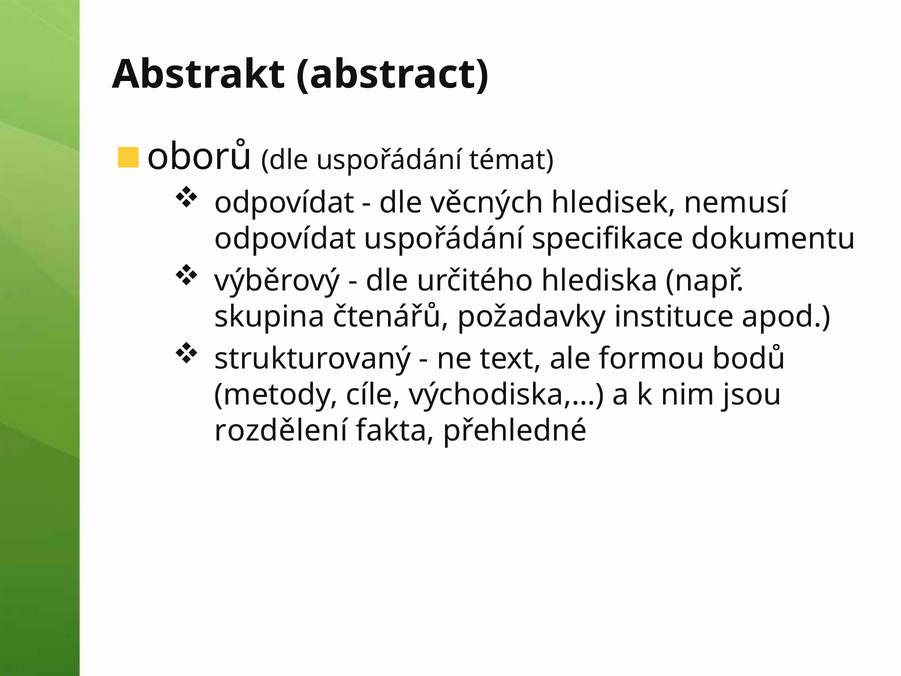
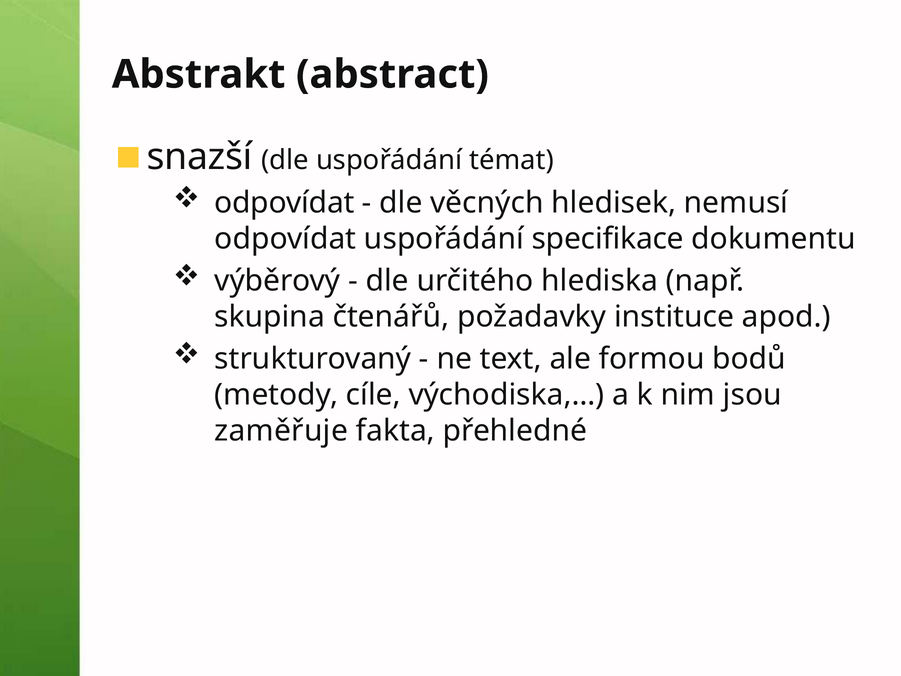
oborů: oborů -> snazší (200, 157)
rozdělení: rozdělení -> zaměřuje (281, 431)
